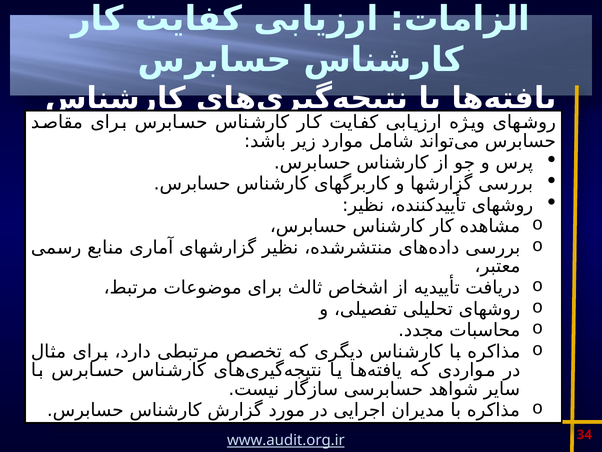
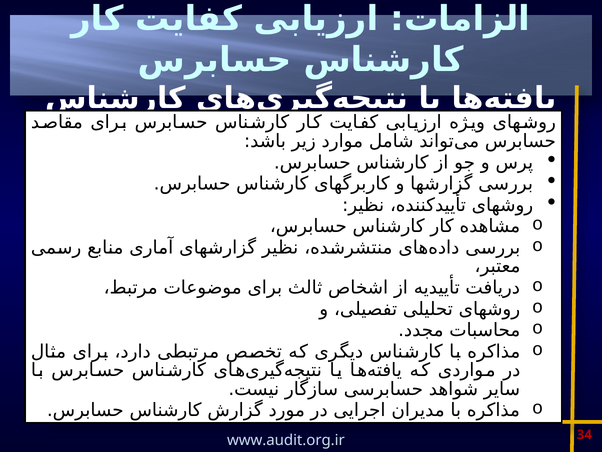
www.audit.org.ir underline: present -> none (286, 440)
